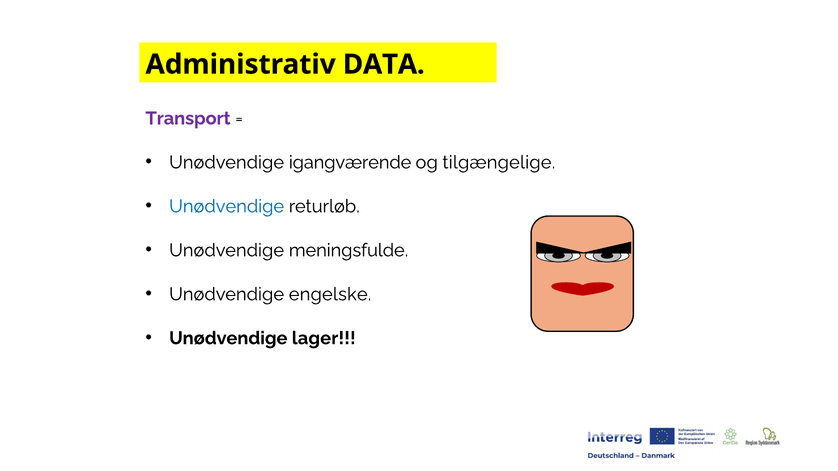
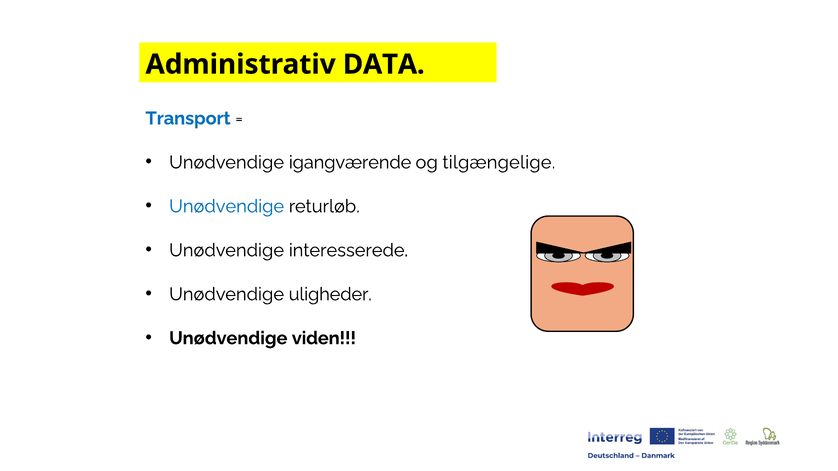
Transport colour: purple -> blue (188, 118)
meningsfulde: meningsfulde -> interesserede (348, 250)
engelske: engelske -> uligheder (330, 294)
lager: lager -> viden (324, 338)
